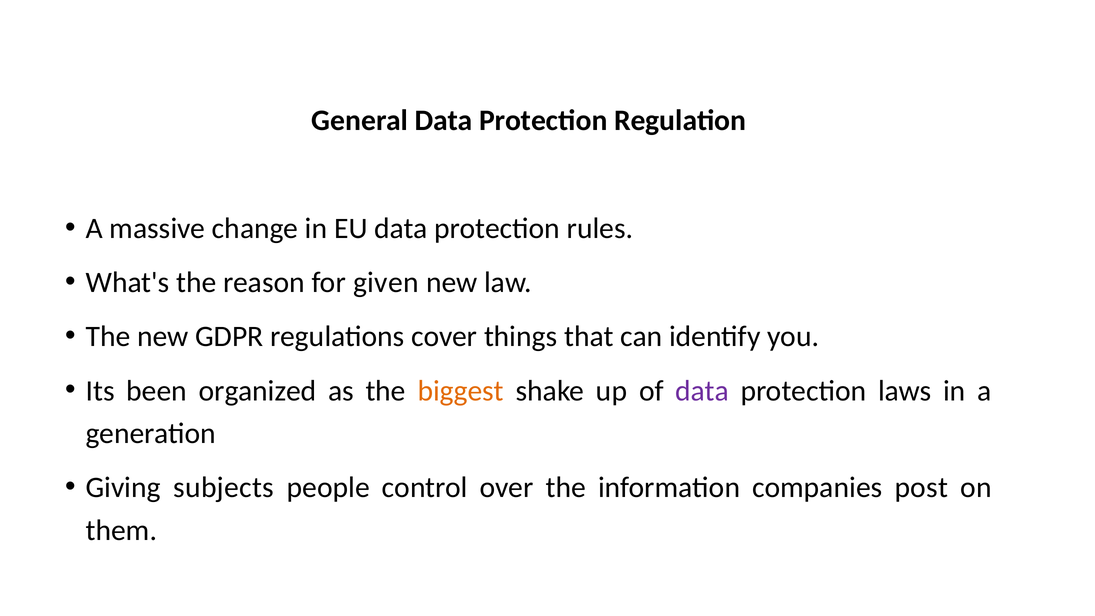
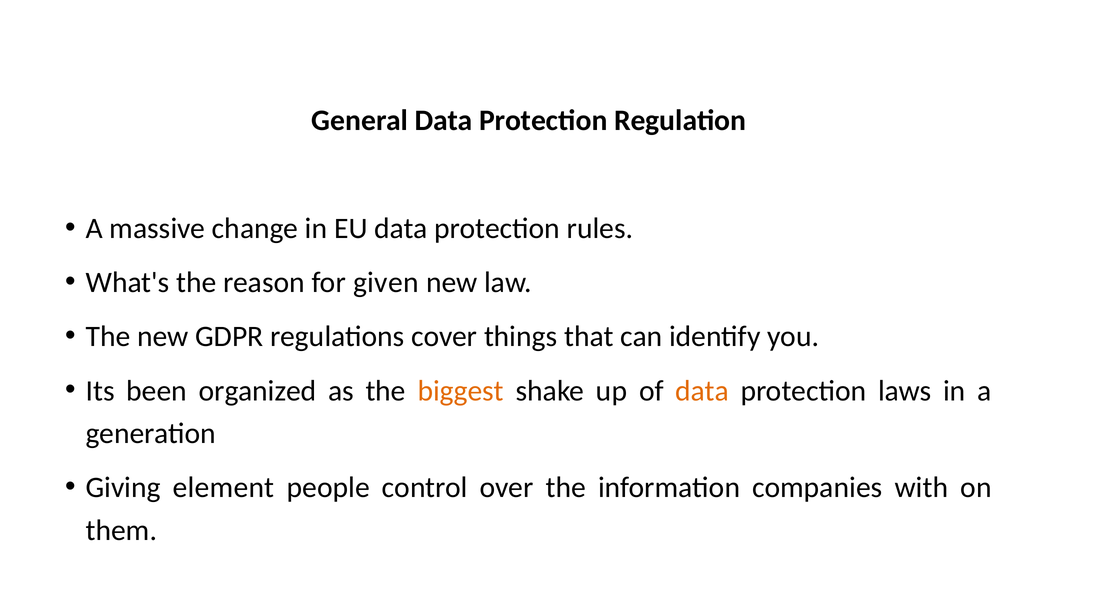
data colour: purple -> orange (702, 391)
subjects: subjects -> element (224, 488)
post: post -> with (921, 488)
